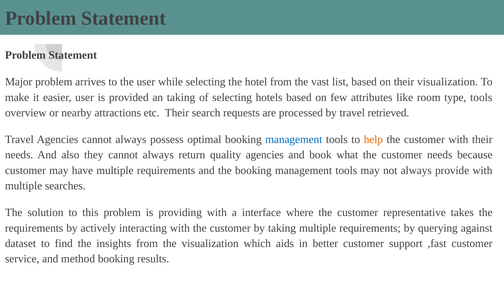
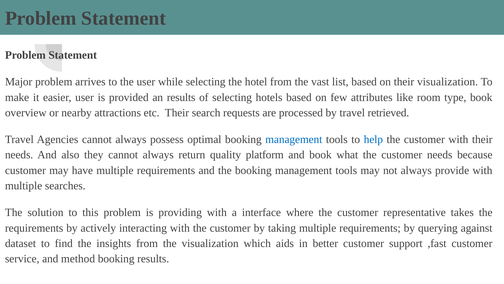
an taking: taking -> results (181, 97)
type tools: tools -> book (481, 97)
help colour: orange -> blue (373, 139)
quality agencies: agencies -> platform (265, 155)
